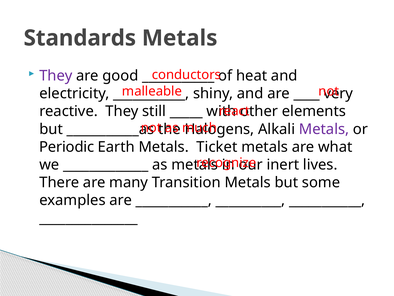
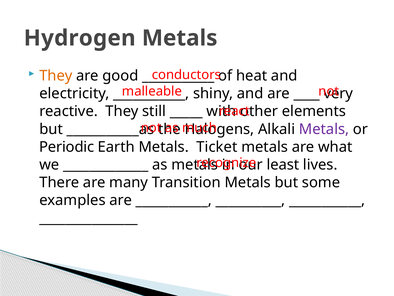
Standards: Standards -> Hydrogen (80, 38)
They colour: purple -> orange (56, 76)
inert: inert -> least (283, 164)
